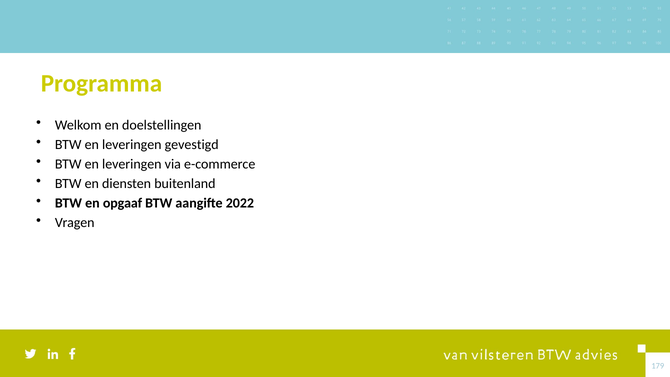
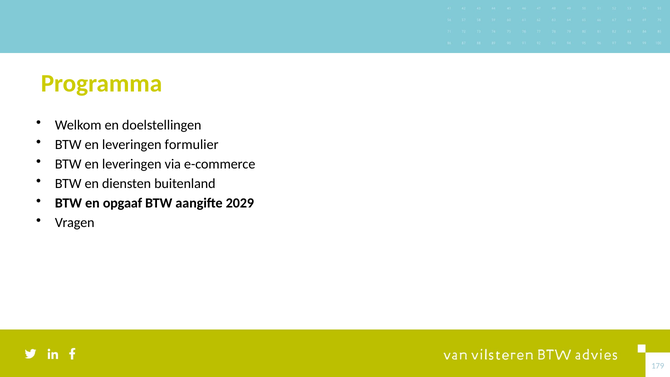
gevestigd: gevestigd -> formulier (192, 144)
2022: 2022 -> 2029 (240, 203)
